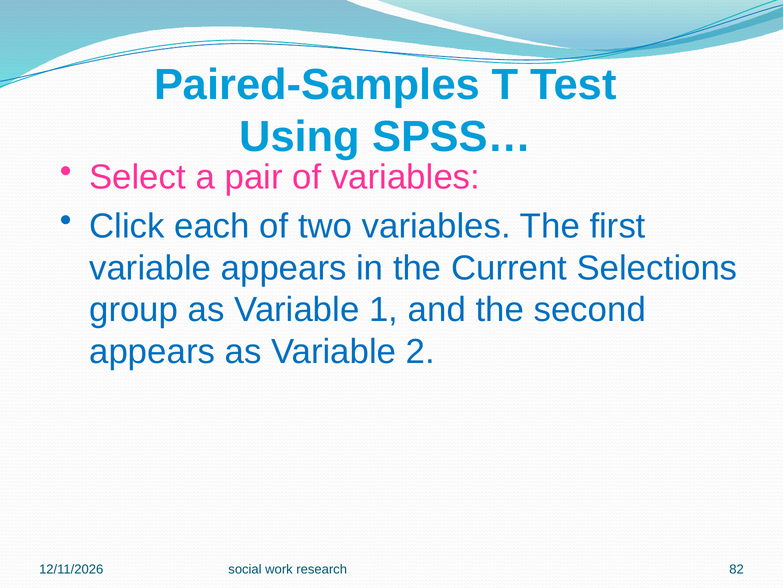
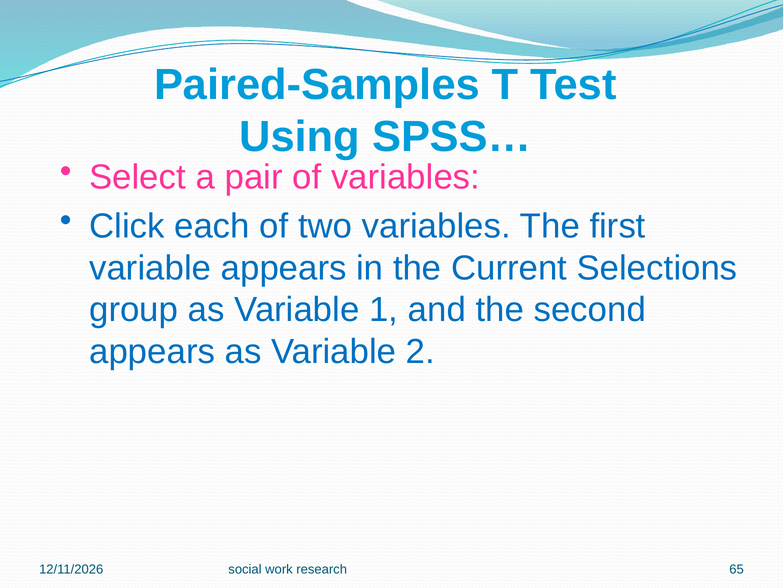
82: 82 -> 65 (737, 569)
